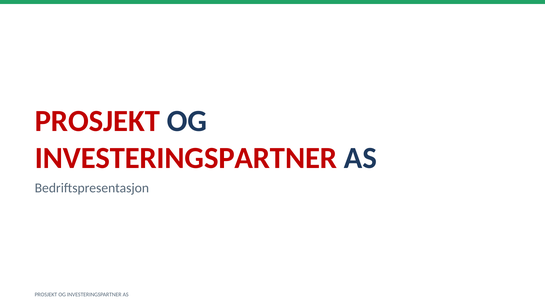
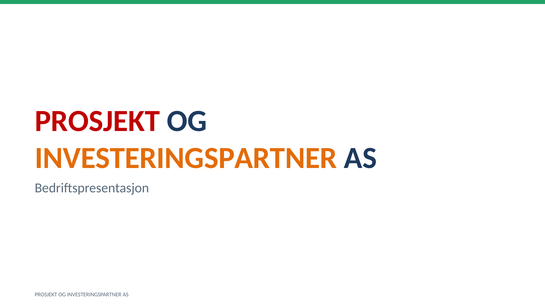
INVESTERINGSPARTNER colour: red -> orange (186, 158)
